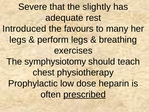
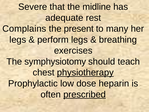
slightly: slightly -> midline (97, 7)
Introduced: Introduced -> Complains (24, 29)
favours: favours -> present (79, 29)
physiotherapy underline: none -> present (85, 72)
